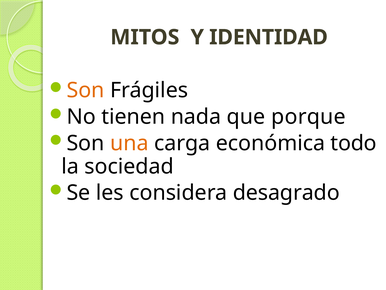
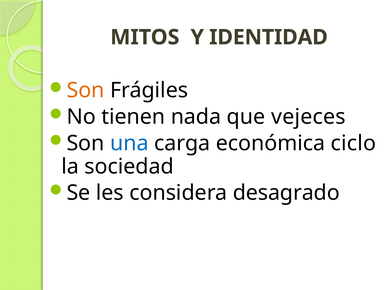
porque: porque -> vejeces (308, 117)
una colour: orange -> blue (129, 143)
todo: todo -> ciclo (353, 143)
